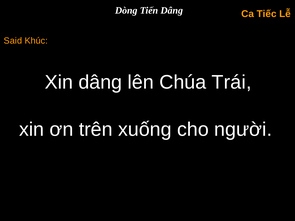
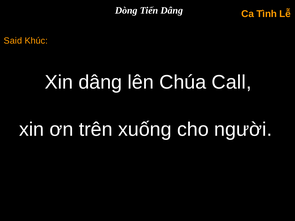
Tiếc: Tiếc -> Tình (267, 14)
Trái: Trái -> Call (231, 82)
